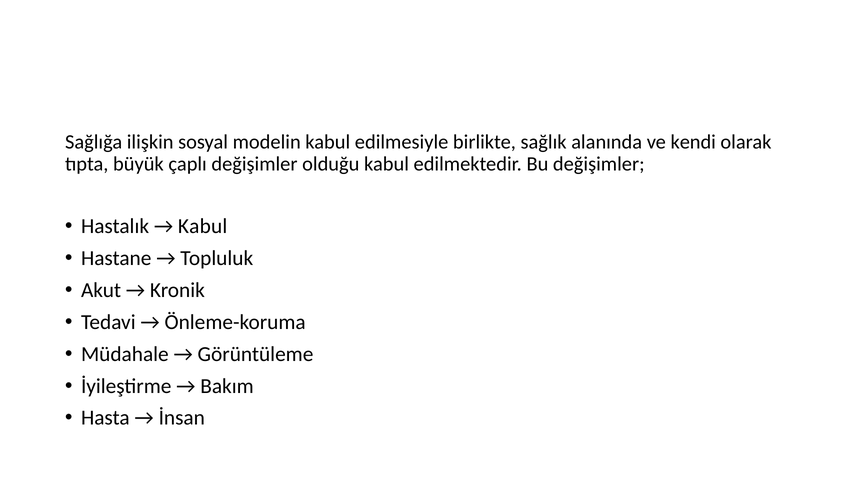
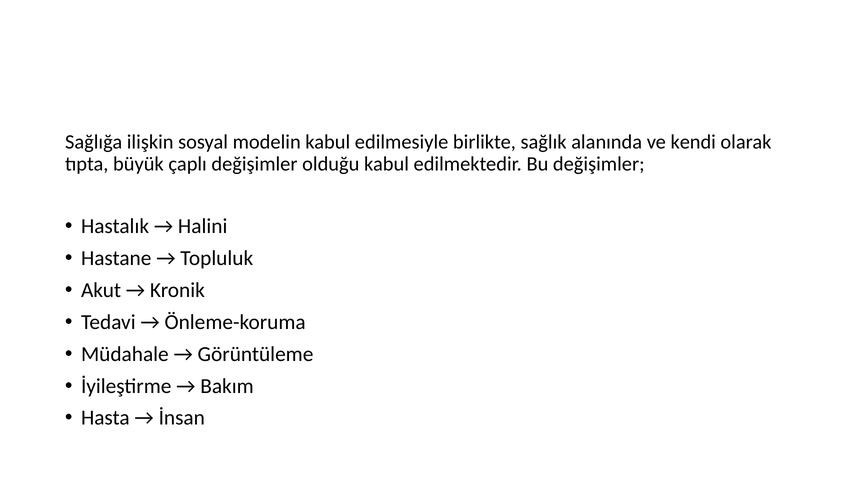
Kabul: Kabul -> Halini (203, 226)
